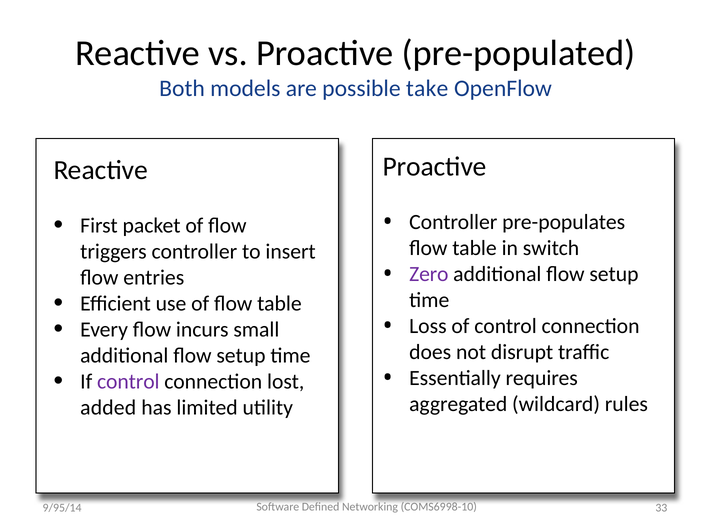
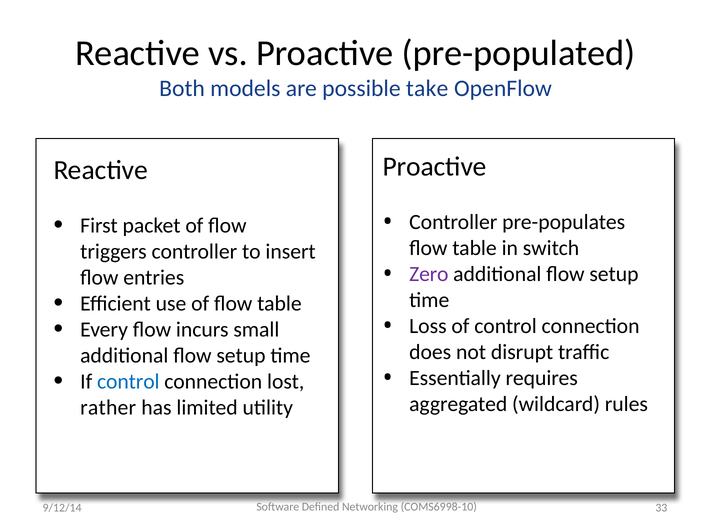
control colour: purple -> blue (128, 382)
added: added -> rather (108, 408)
9/95/14: 9/95/14 -> 9/12/14 (62, 509)
